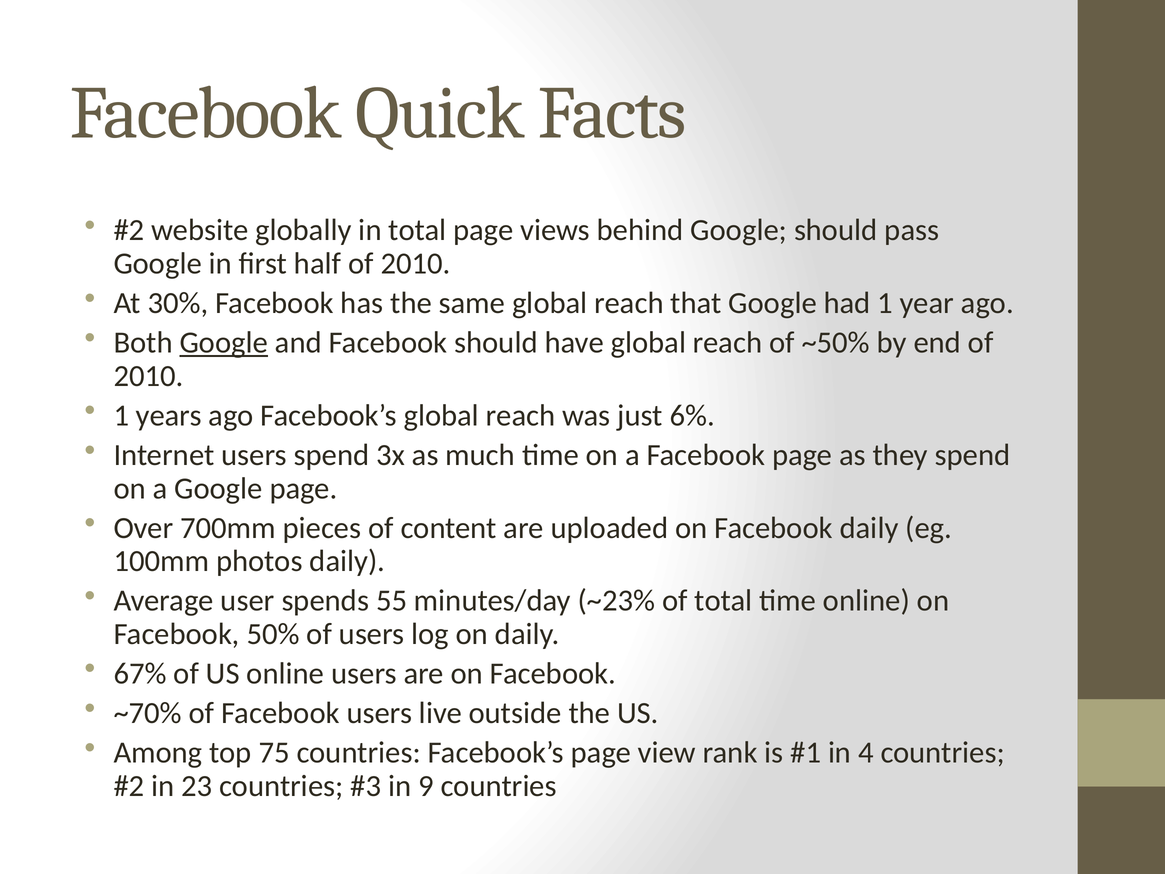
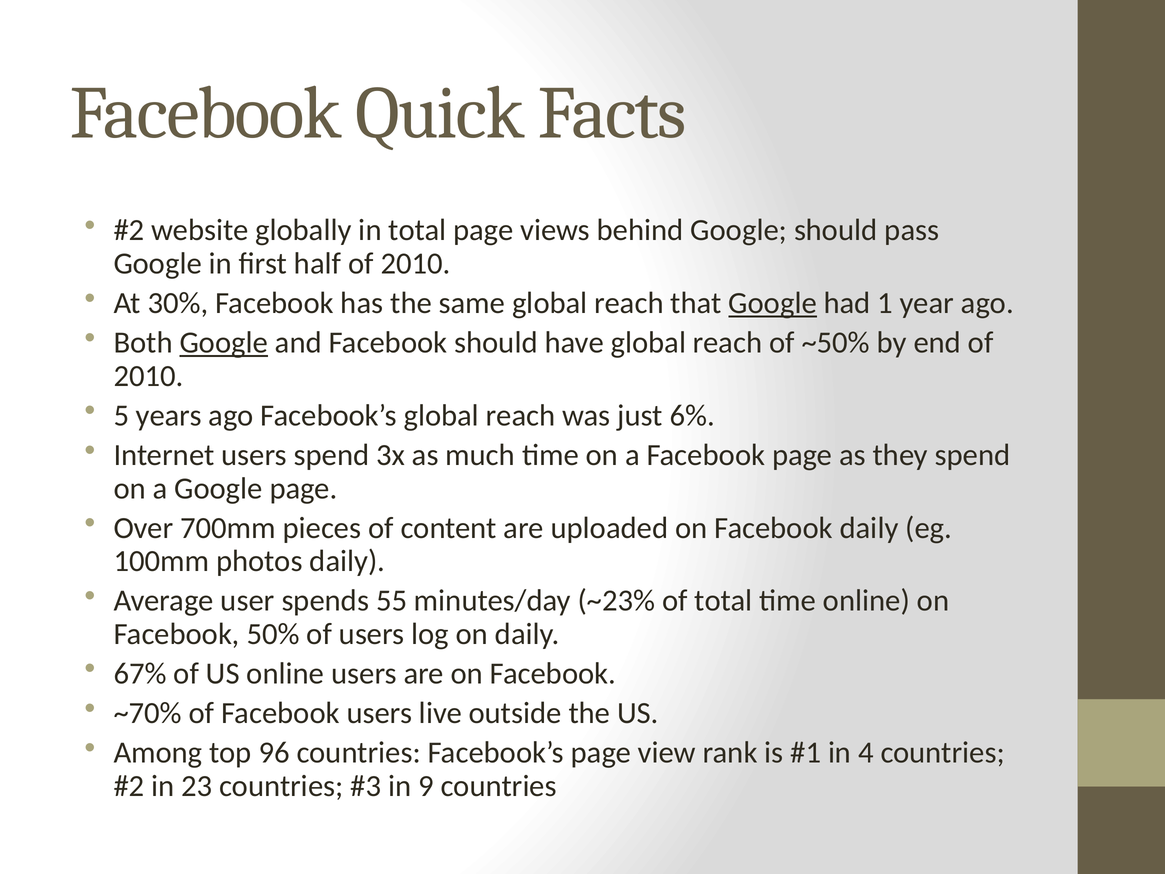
Google underline: none -> present (773, 303)
1: 1 -> 5 (121, 415)
75: 75 -> 96 (274, 753)
